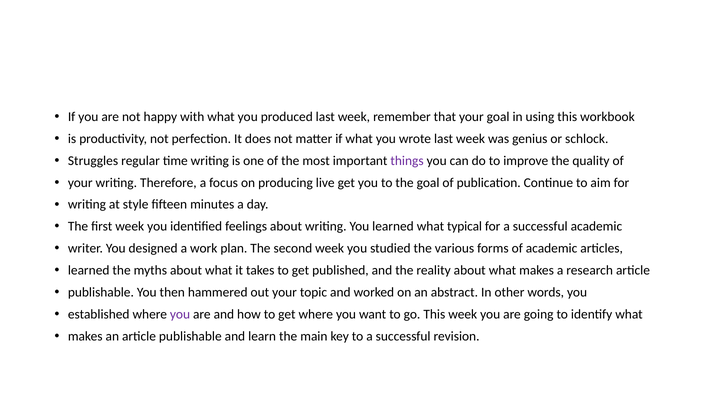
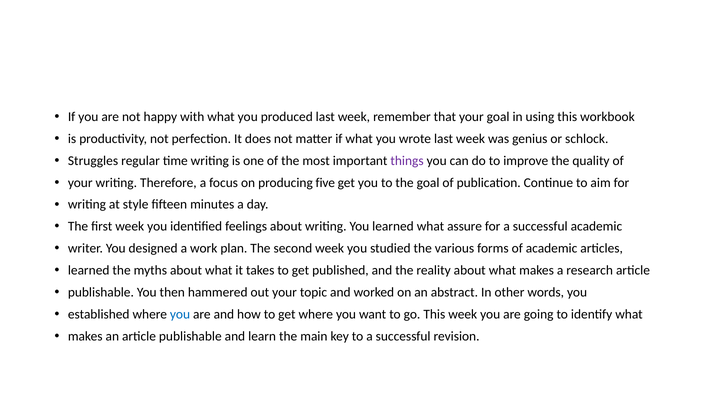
live: live -> five (325, 183)
typical: typical -> assure (465, 227)
you colour: purple -> blue (180, 314)
